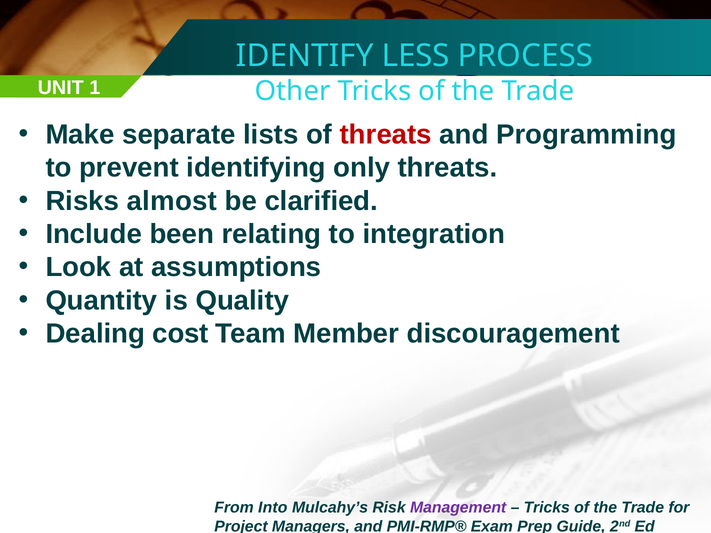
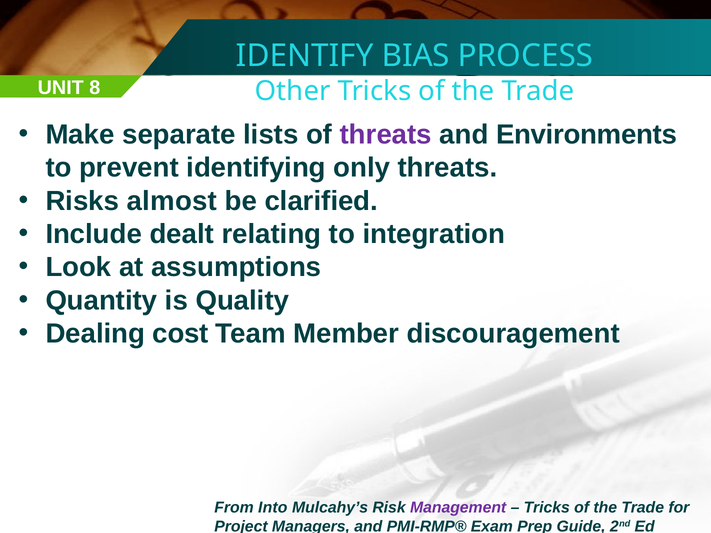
LESS: LESS -> BIAS (416, 56)
1: 1 -> 8 (95, 88)
threats colour: red -> purple (386, 135)
Programming: Programming -> Environments (587, 135)
been: been -> dealt (182, 234)
